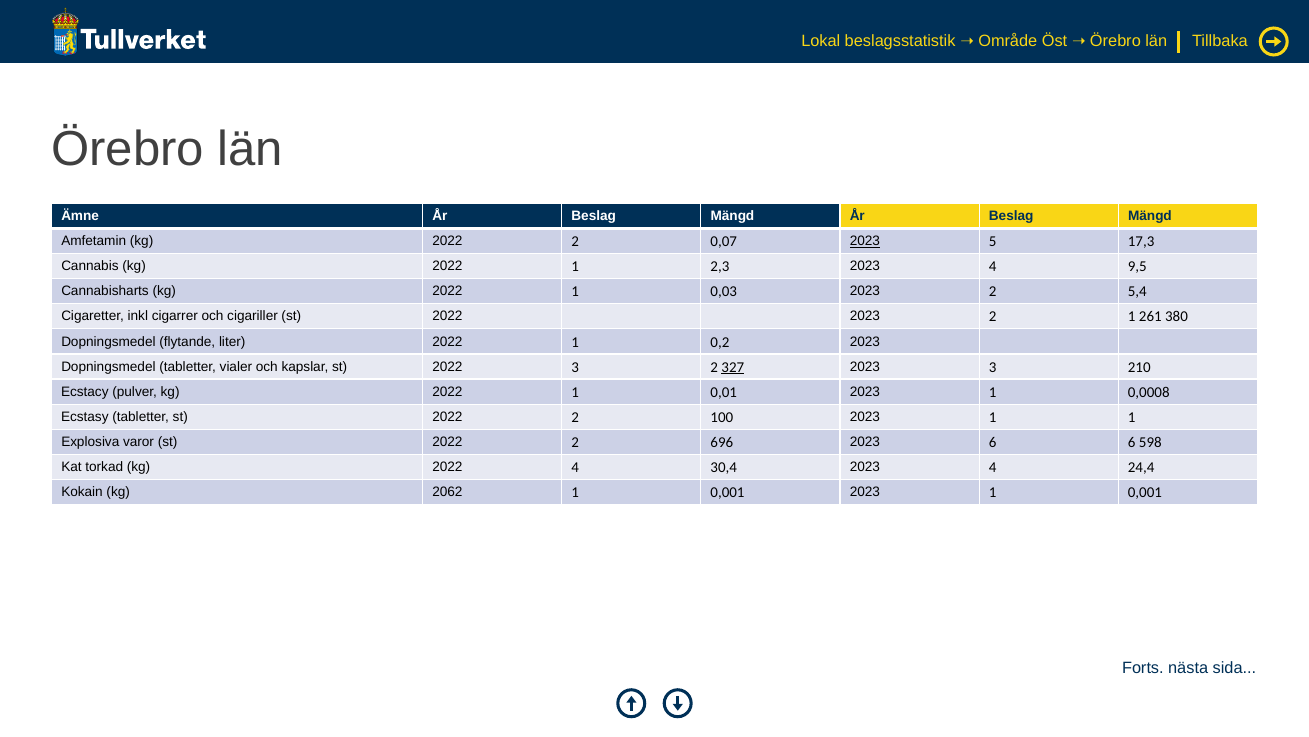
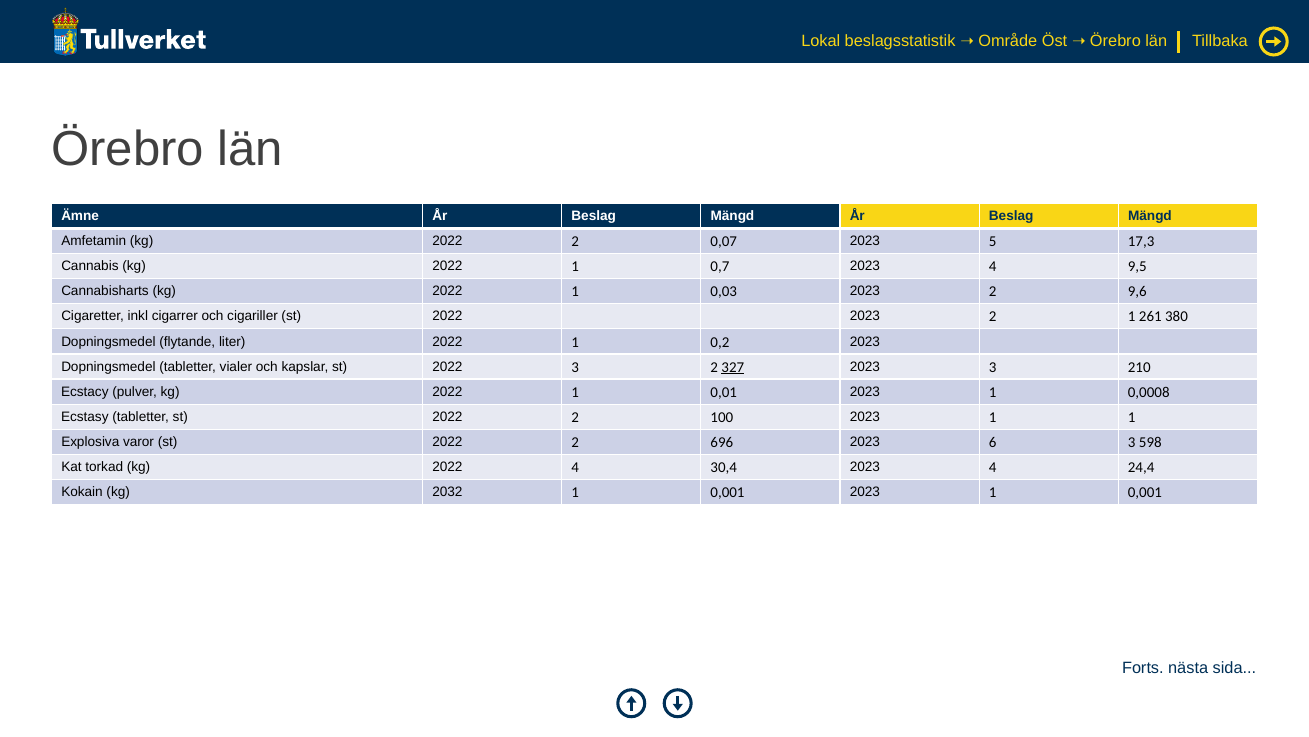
2023 underline: present -> none (865, 241)
2,3: 2,3 -> 0,7 (720, 267)
5,4: 5,4 -> 9,6 (1137, 292)
6 6: 6 -> 3 (1132, 442)
2062: 2062 -> 2032 (447, 492)
